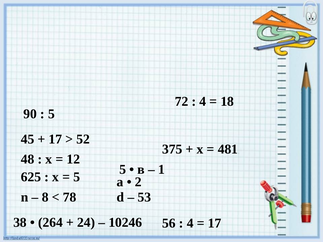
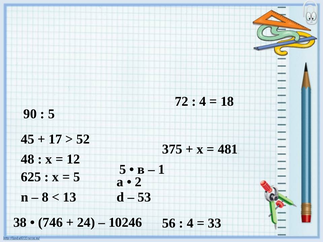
78: 78 -> 13 (70, 197)
264: 264 -> 746 (50, 223)
17: 17 -> 33 (215, 223)
